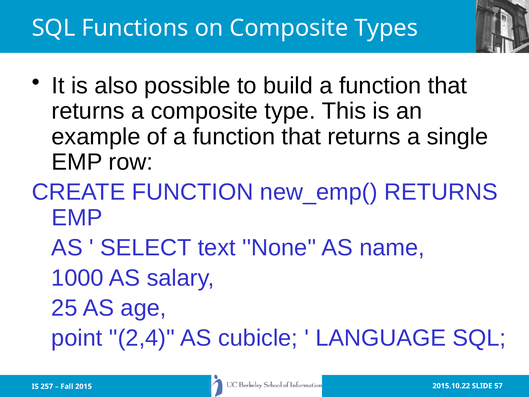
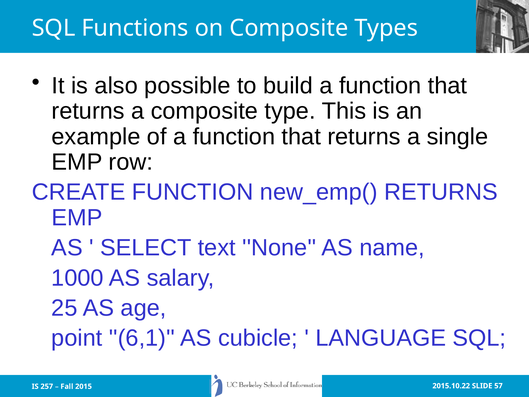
2,4: 2,4 -> 6,1 (142, 338)
